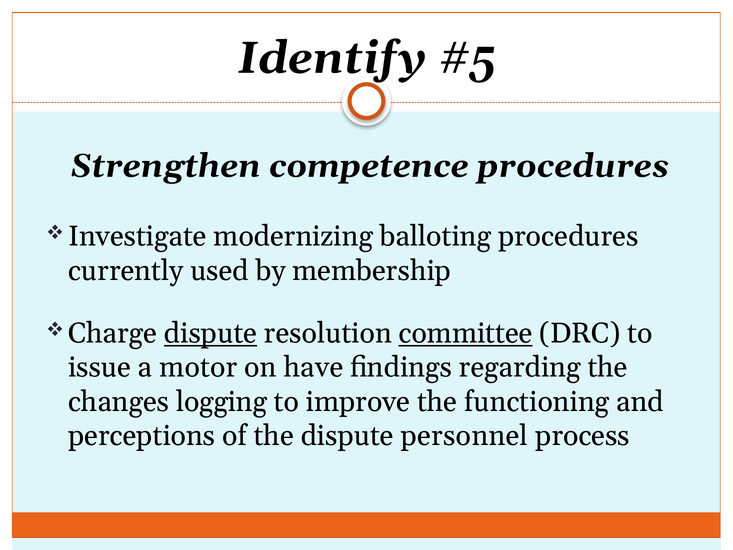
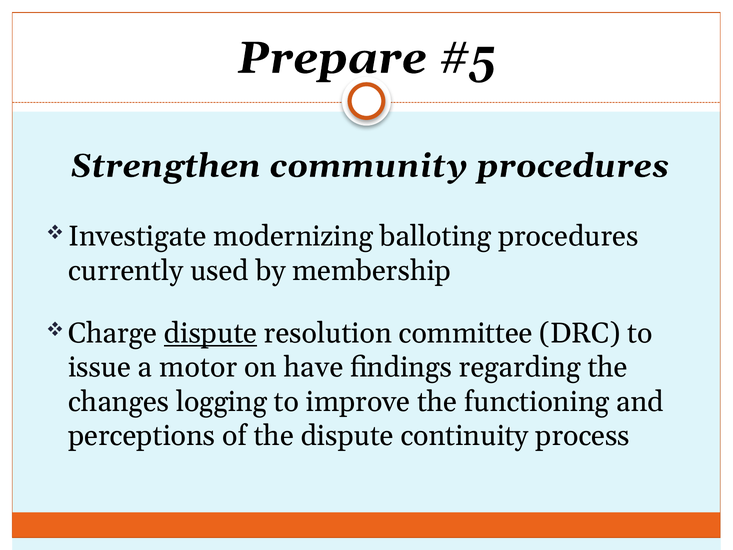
Identify: Identify -> Prepare (332, 58)
competence: competence -> community (369, 166)
committee underline: present -> none (466, 333)
personnel: personnel -> continuity (465, 436)
